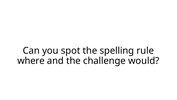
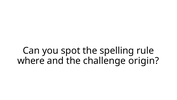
would: would -> origin (144, 61)
